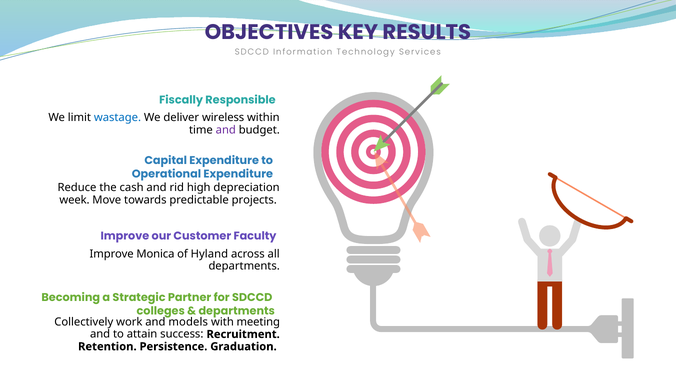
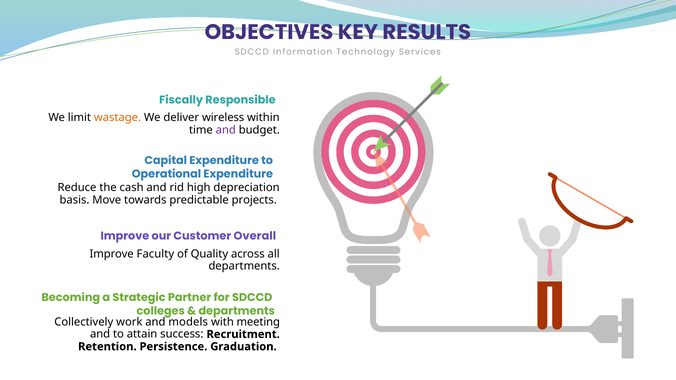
wastage colour: blue -> orange (117, 118)
week: week -> basis (74, 200)
Faculty: Faculty -> Overall (255, 236)
Monica: Monica -> Faculty (155, 254)
Hyland: Hyland -> Quality (209, 254)
